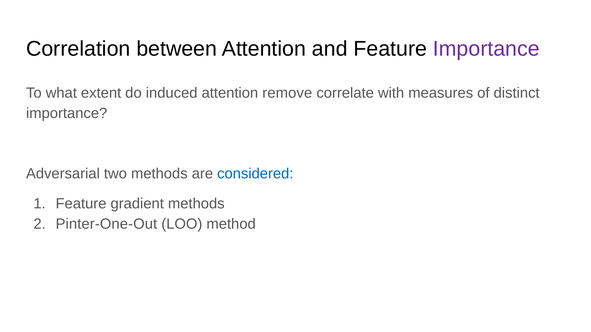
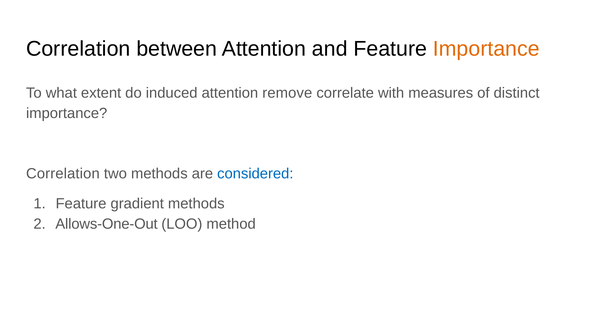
Importance colour: purple -> orange (486, 49)
Adversarial: Adversarial -> Correlation (63, 174)
Pinter-One-Out: Pinter-One-Out -> Allows-One-Out (107, 224)
